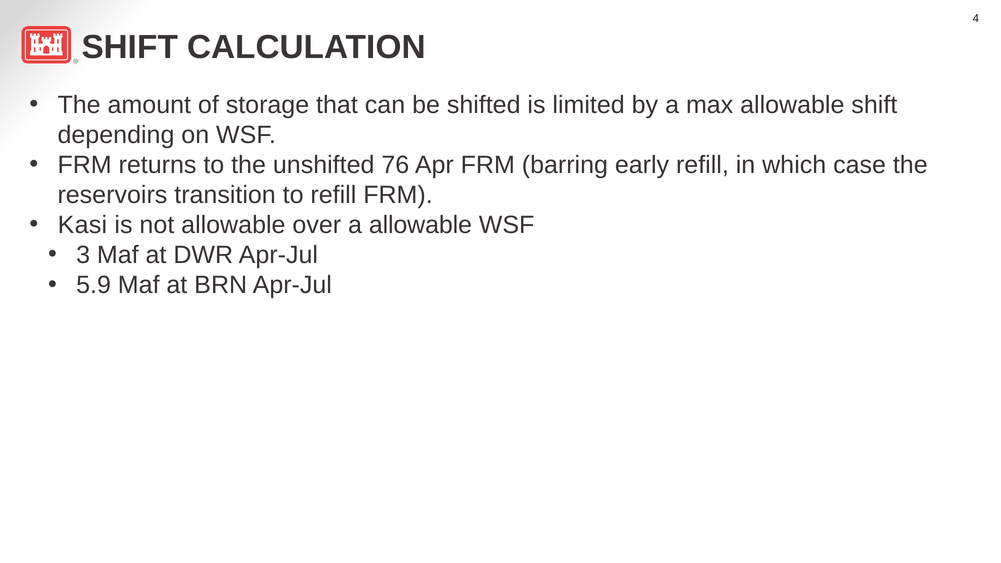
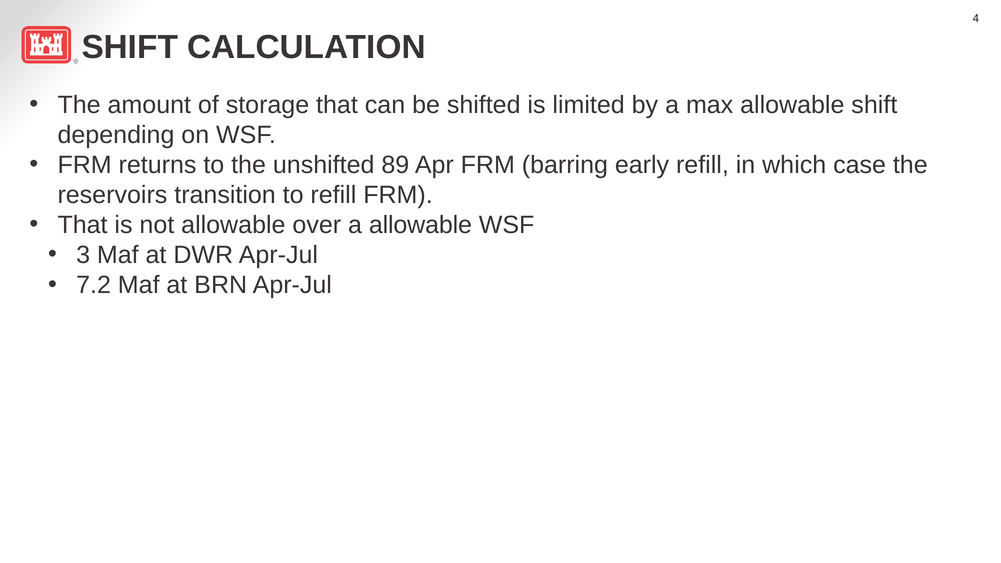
76: 76 -> 89 (395, 165)
Kasi: Kasi -> That (83, 225)
5.9: 5.9 -> 7.2 (94, 285)
